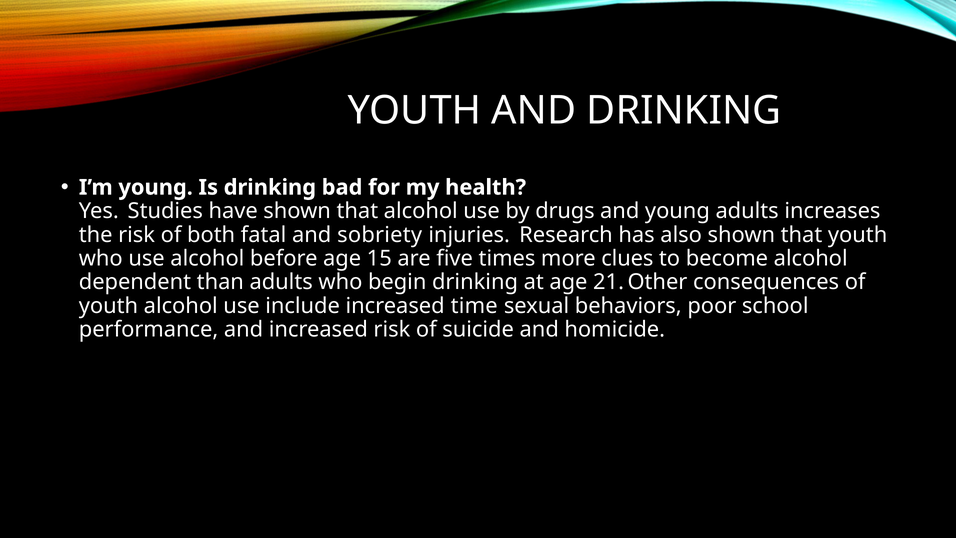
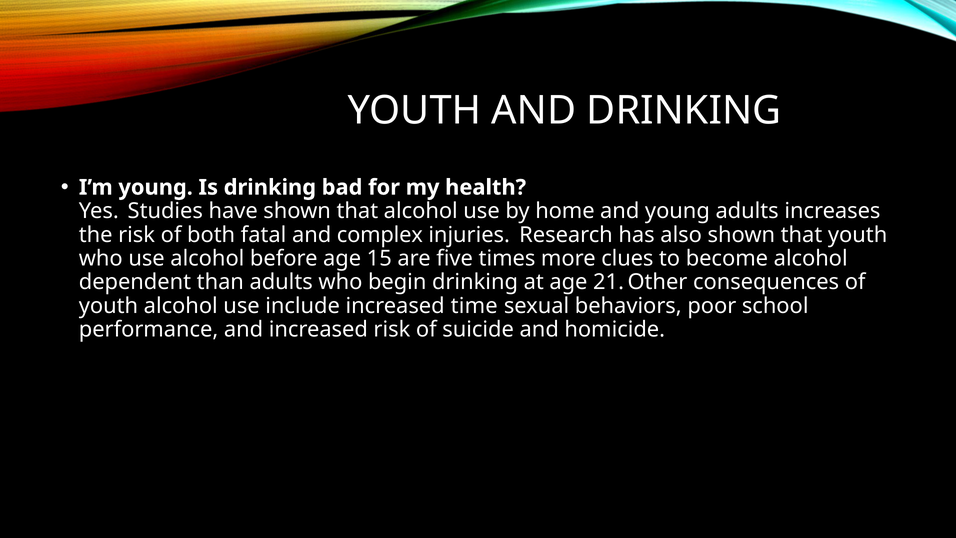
drugs: drugs -> home (565, 211)
sobriety: sobriety -> complex (380, 235)
